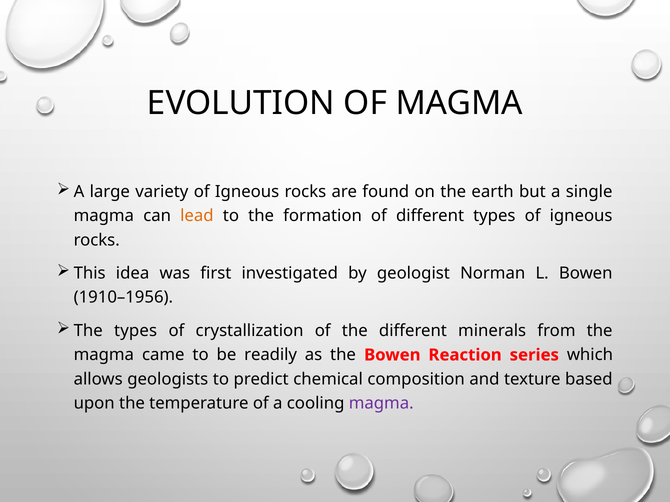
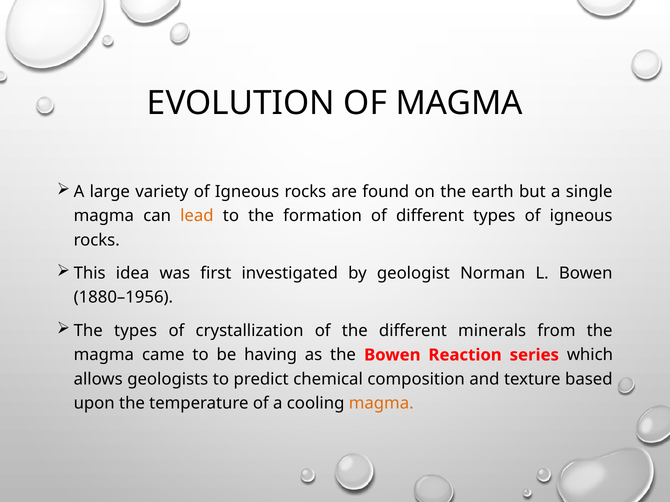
1910–1956: 1910–1956 -> 1880–1956 (123, 298)
readily: readily -> having (271, 355)
magma colour: purple -> orange (381, 404)
